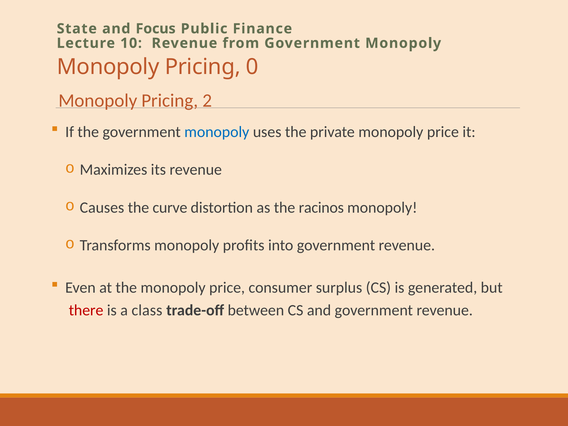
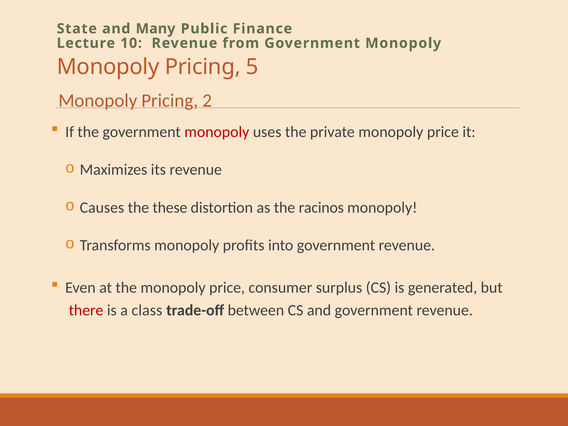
Focus: Focus -> Many (156, 29)
0: 0 -> 5 (252, 67)
monopoly colour: blue -> red (217, 132)
curve: curve -> these (170, 208)
